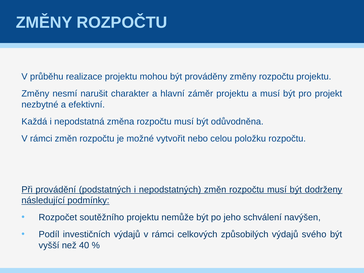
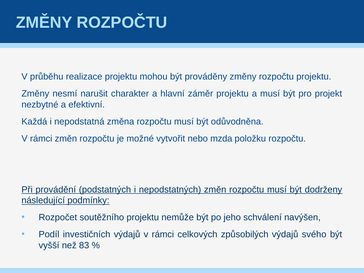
celou: celou -> mzda (221, 139)
40: 40 -> 83 (84, 245)
